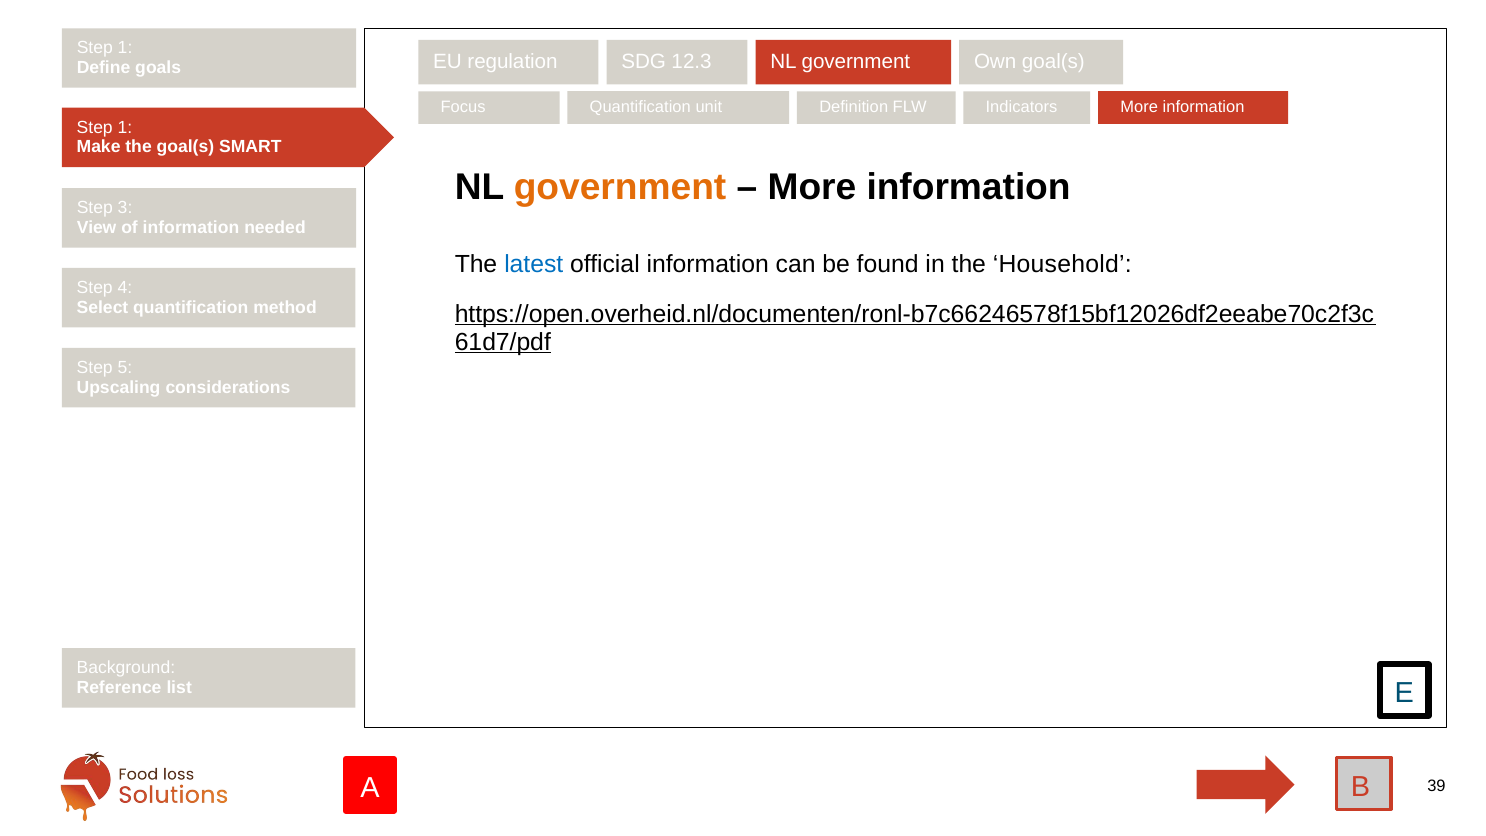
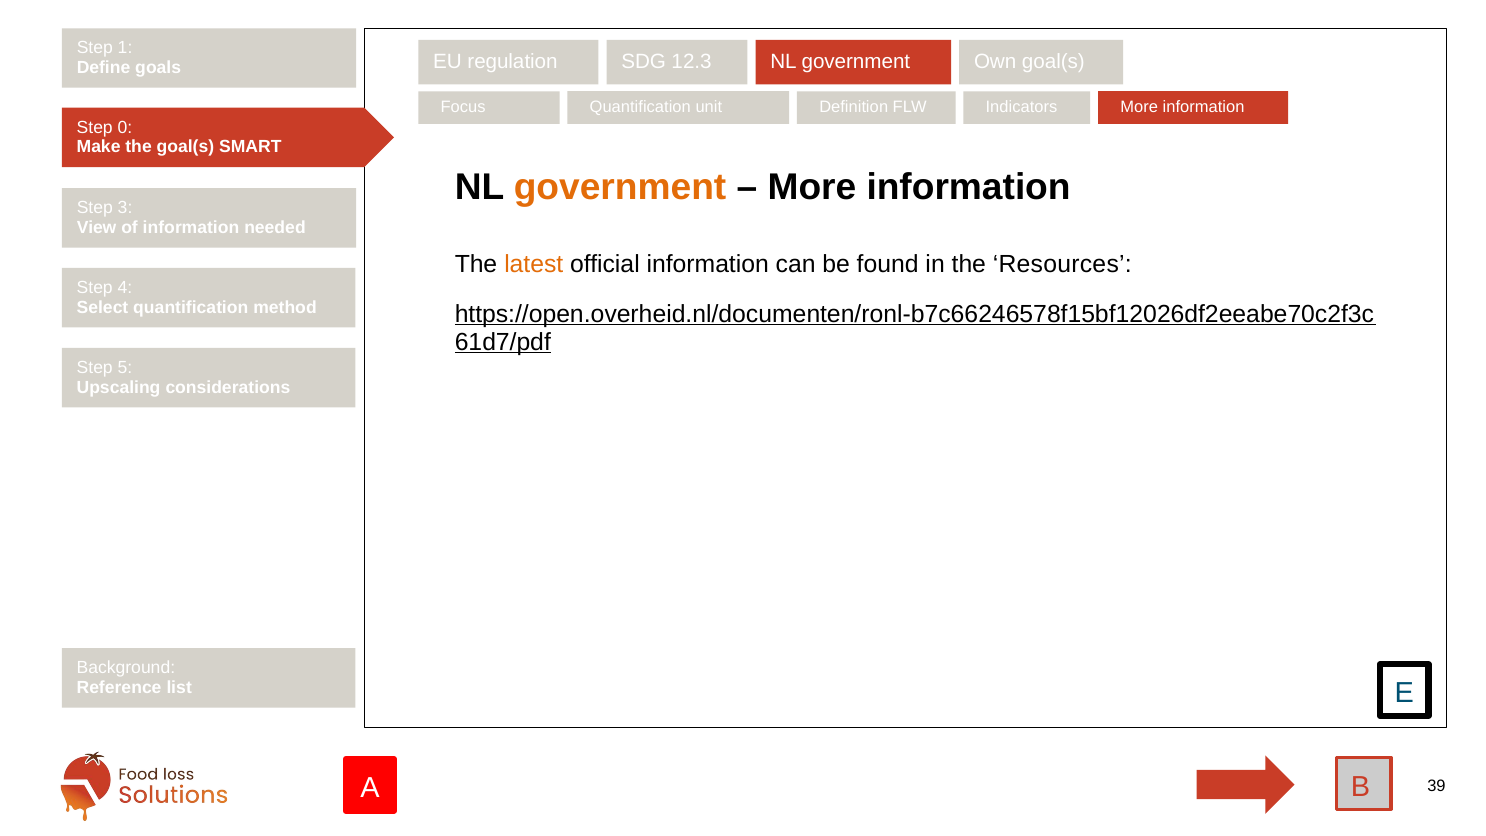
1: 1 -> 0 (125, 127)
latest colour: blue -> orange (534, 264)
Household: Household -> Resources (1062, 264)
